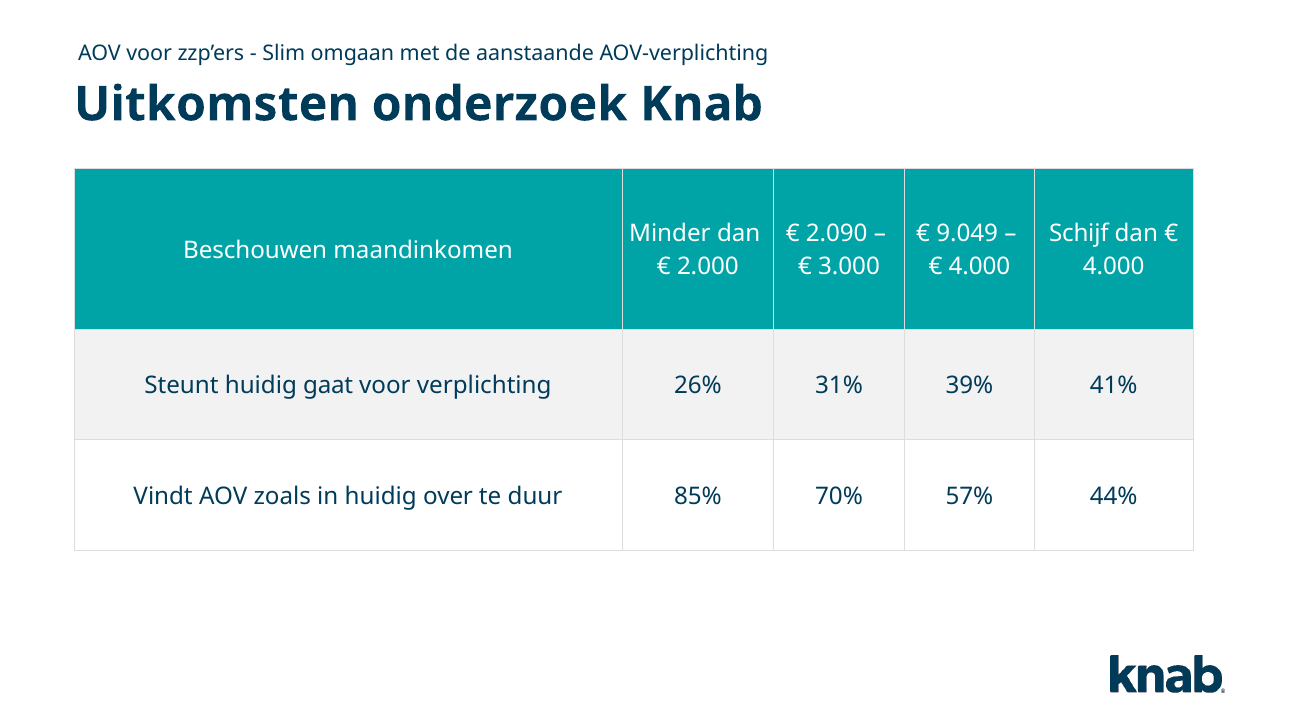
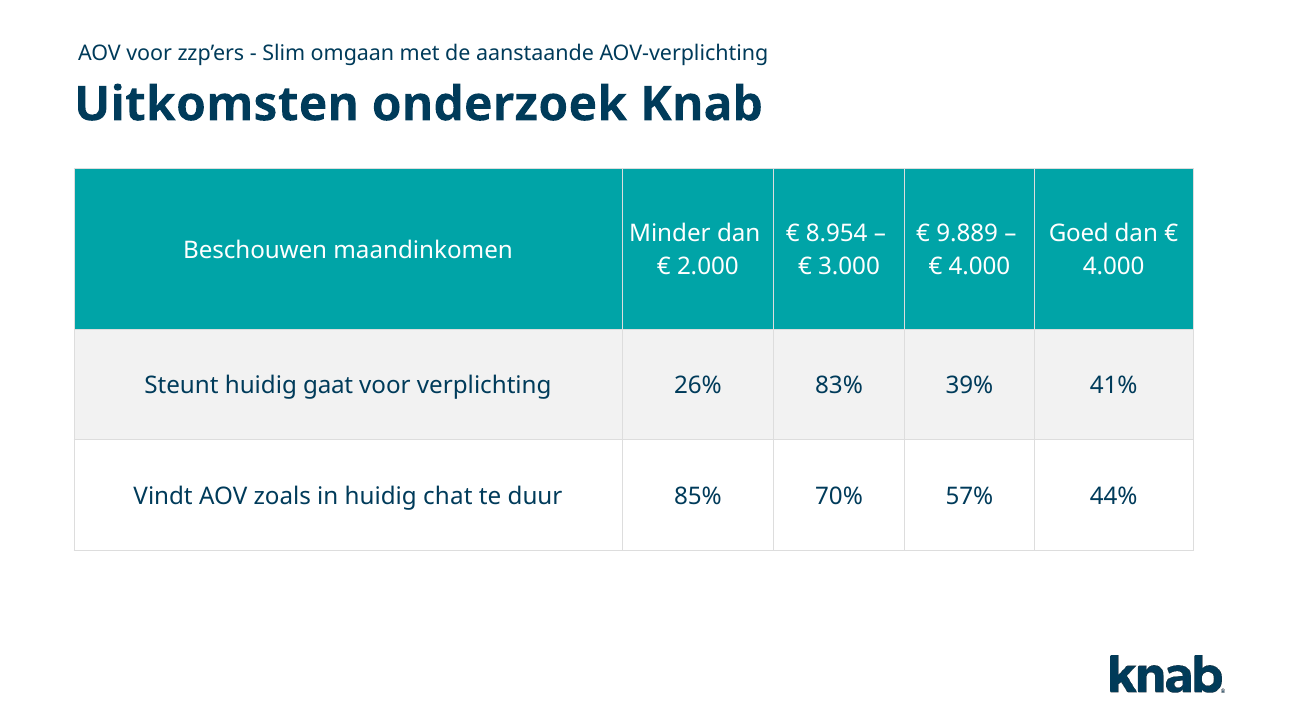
2.090: 2.090 -> 8.954 (837, 234)
9.049: 9.049 -> 9.889 (967, 234)
Schijf: Schijf -> Goed (1079, 234)
31%: 31% -> 83% (839, 386)
over: over -> chat (448, 497)
